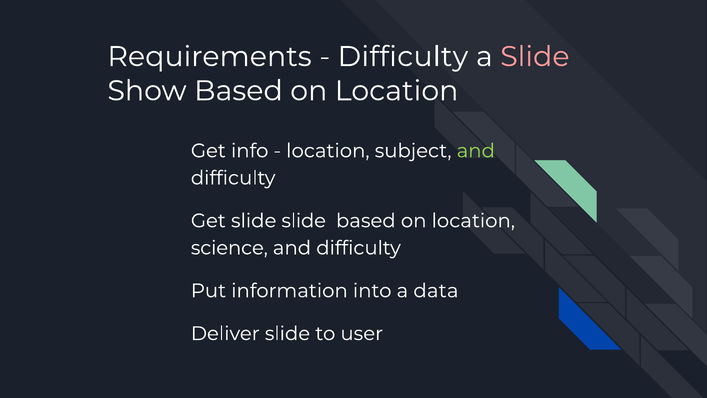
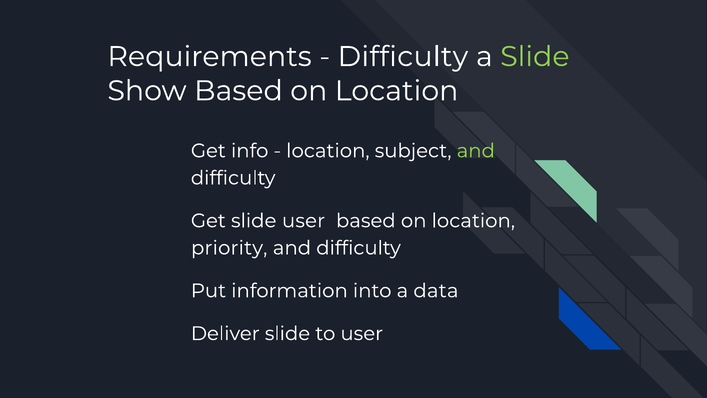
Slide colour: pink -> light green (535, 57)
slide slide: slide -> user (303, 221)
science: science -> priority (229, 248)
